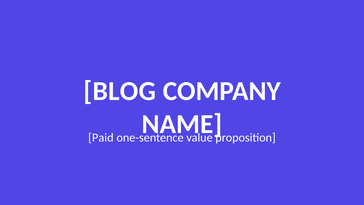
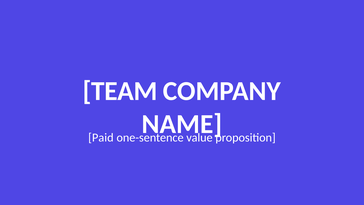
BLOG: BLOG -> TEAM (120, 91)
